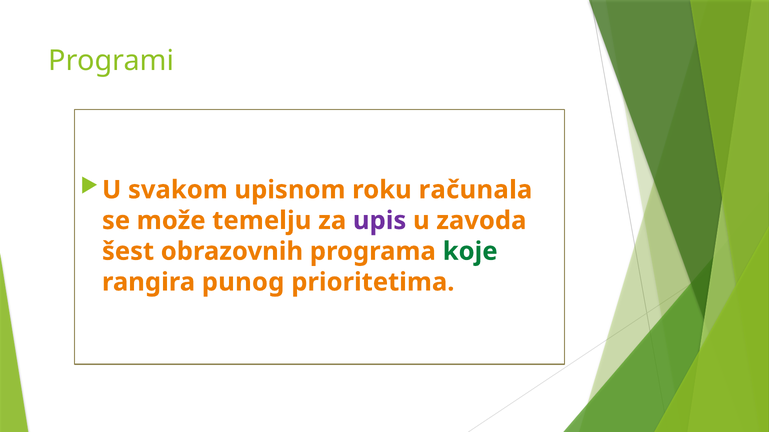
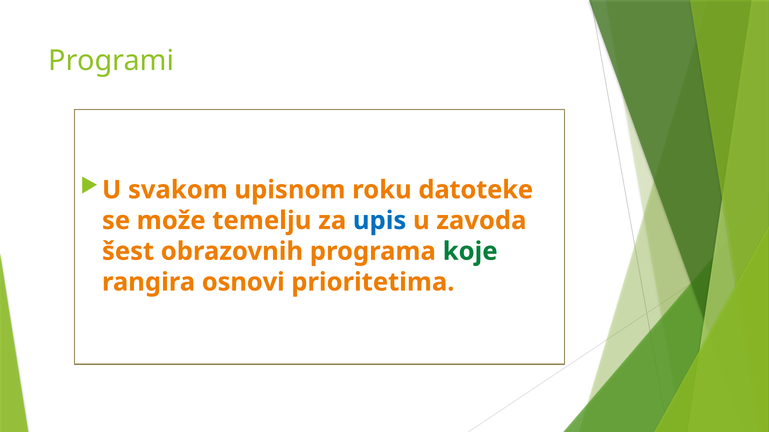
računala: računala -> datoteke (476, 190)
upis colour: purple -> blue (380, 221)
punog: punog -> osnovi (243, 282)
